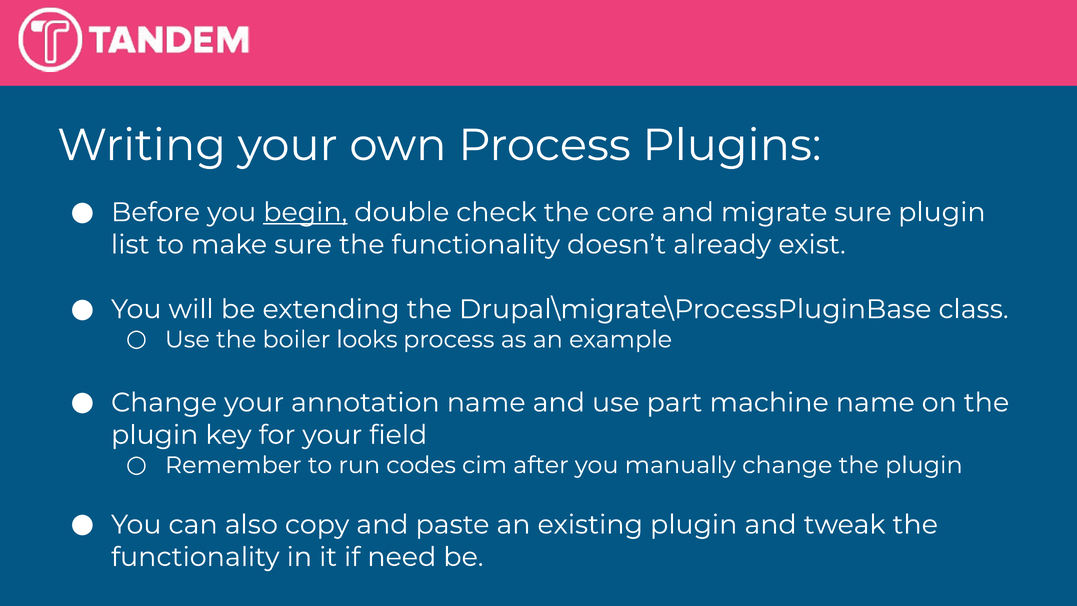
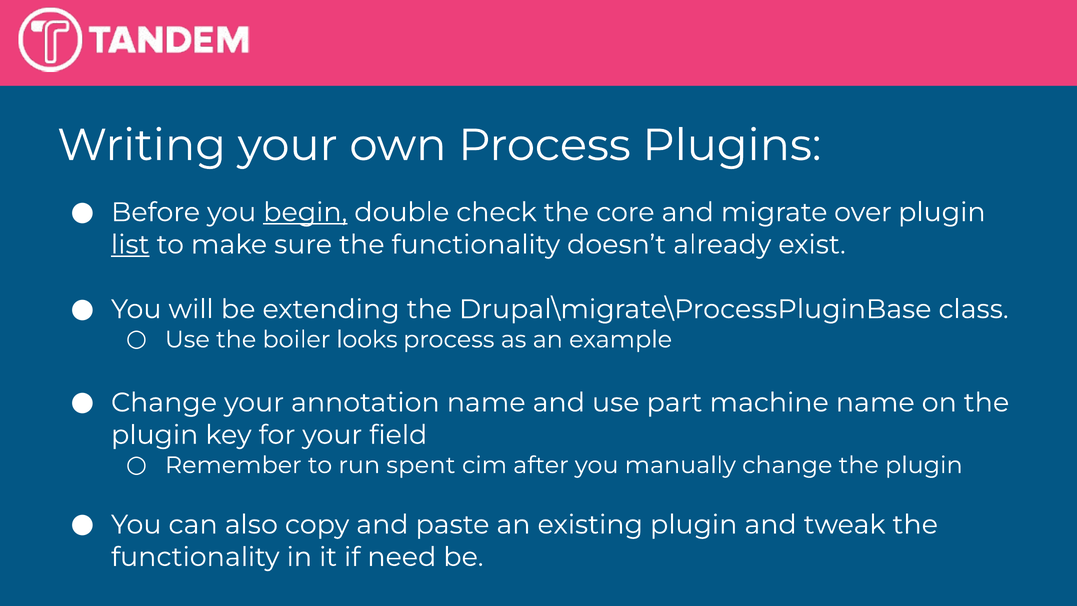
migrate sure: sure -> over (863, 212)
list underline: none -> present (130, 245)
codes: codes -> spent (421, 465)
